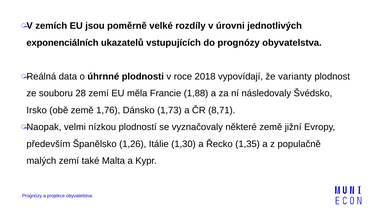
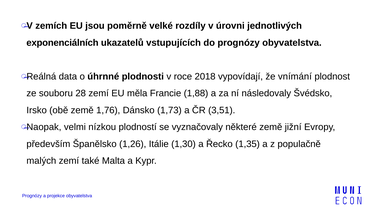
varianty: varianty -> vnímání (295, 76)
8,71: 8,71 -> 3,51 (222, 110)
